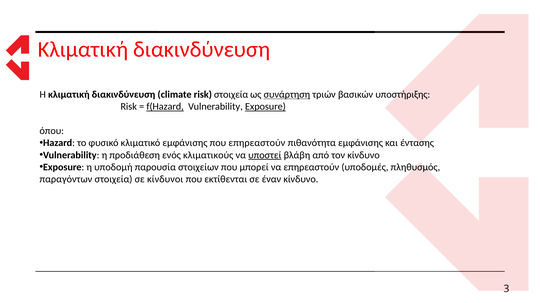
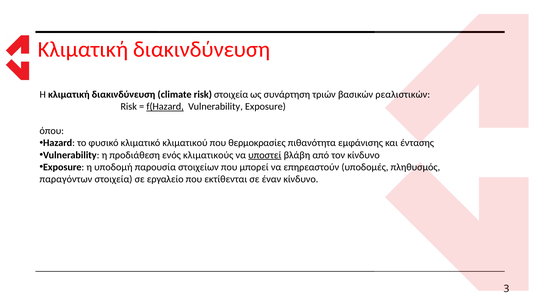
συνάρτηση underline: present -> none (287, 95)
υποστήριξης: υποστήριξης -> ρεαλιστικών (403, 95)
Exposure underline: present -> none (265, 107)
κλιματικό εμφάνισης: εμφάνισης -> κλιματικού (185, 143)
που επηρεαστούν: επηρεαστούν -> θερμοκρασίες (257, 143)
κίνδυνοι: κίνδυνοι -> εργαλείο (165, 180)
